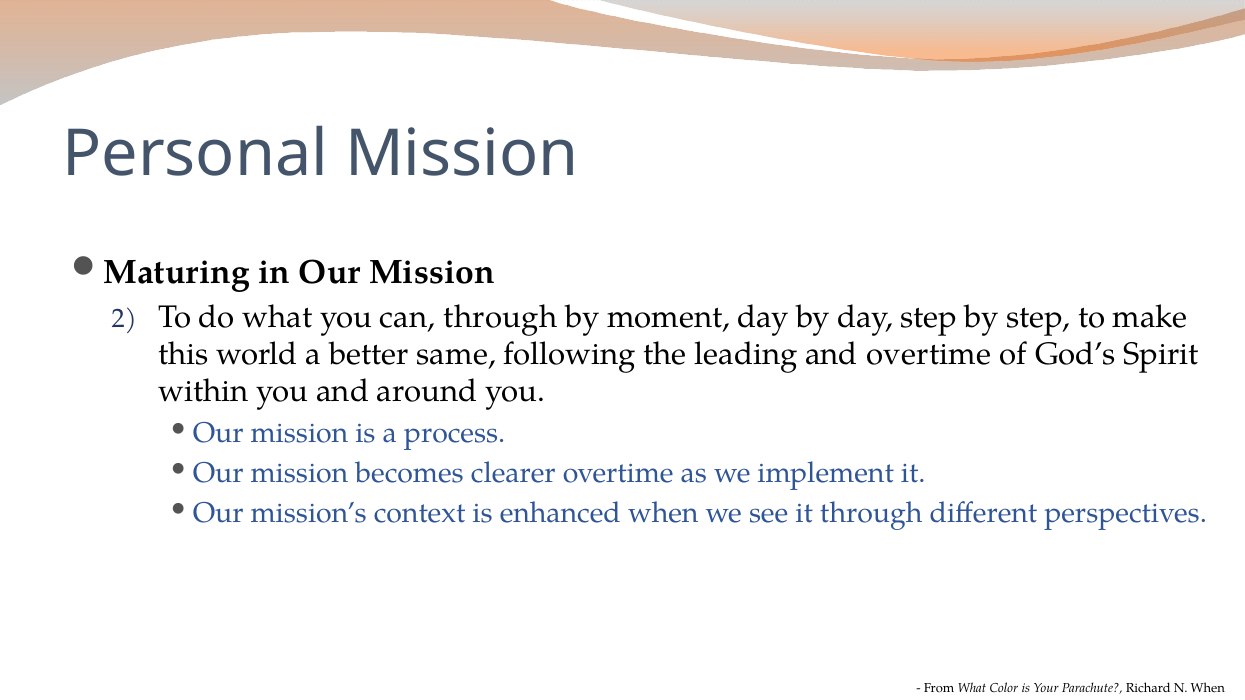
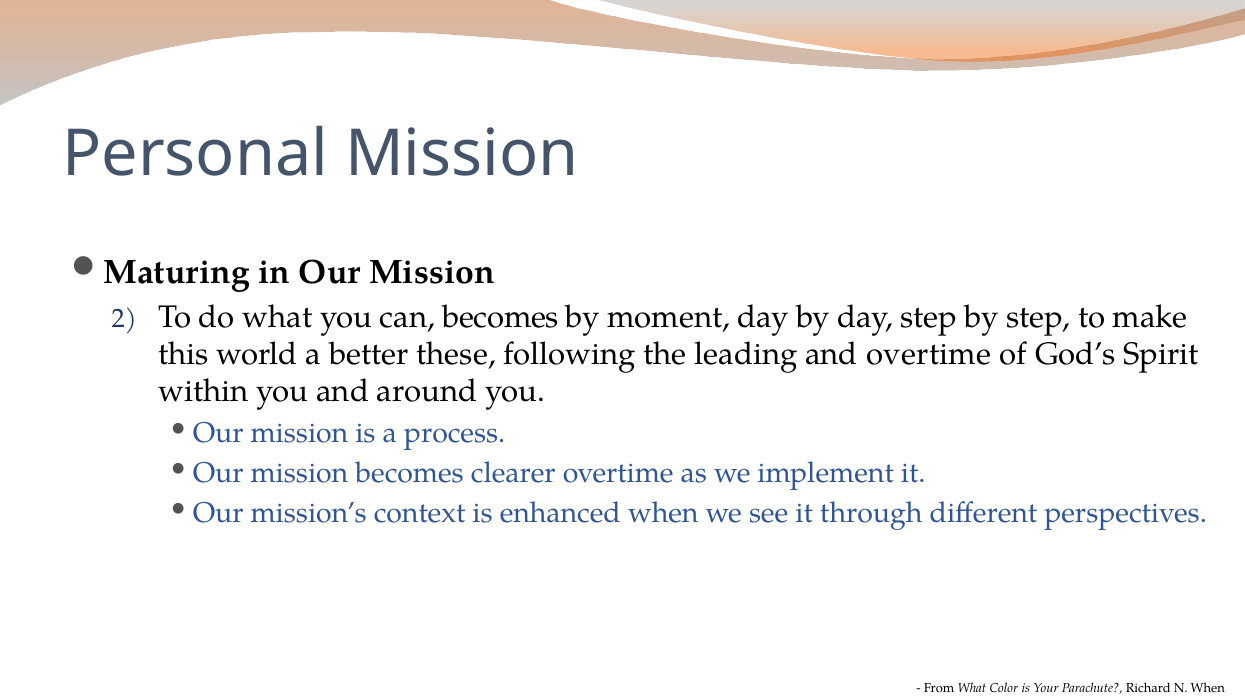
can through: through -> becomes (501, 317)
same: same -> these (456, 354)
